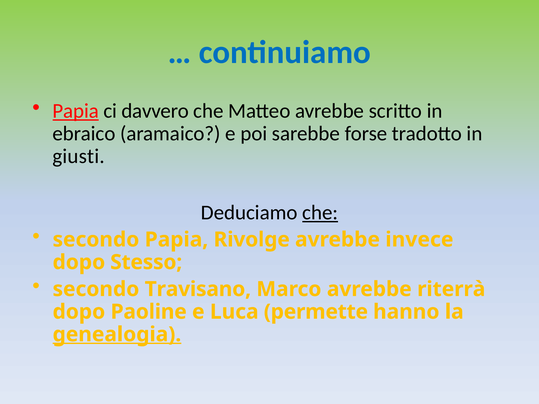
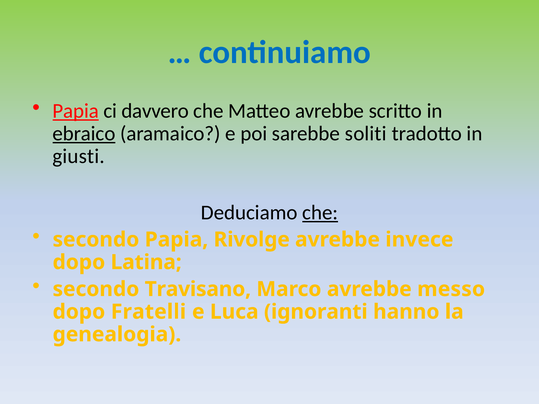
ebraico underline: none -> present (84, 134)
forse: forse -> soliti (366, 134)
Stesso: Stesso -> Latina (146, 262)
riterrà: riterrà -> messo (451, 289)
Paoline: Paoline -> Fratelli (148, 312)
permette: permette -> ignoranti (316, 312)
genealogia underline: present -> none (117, 335)
